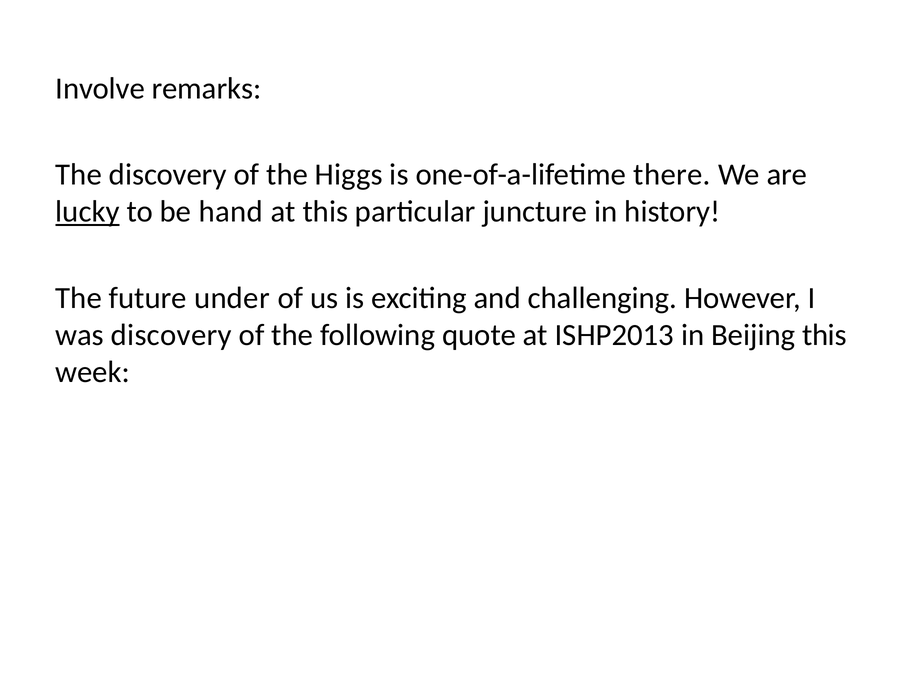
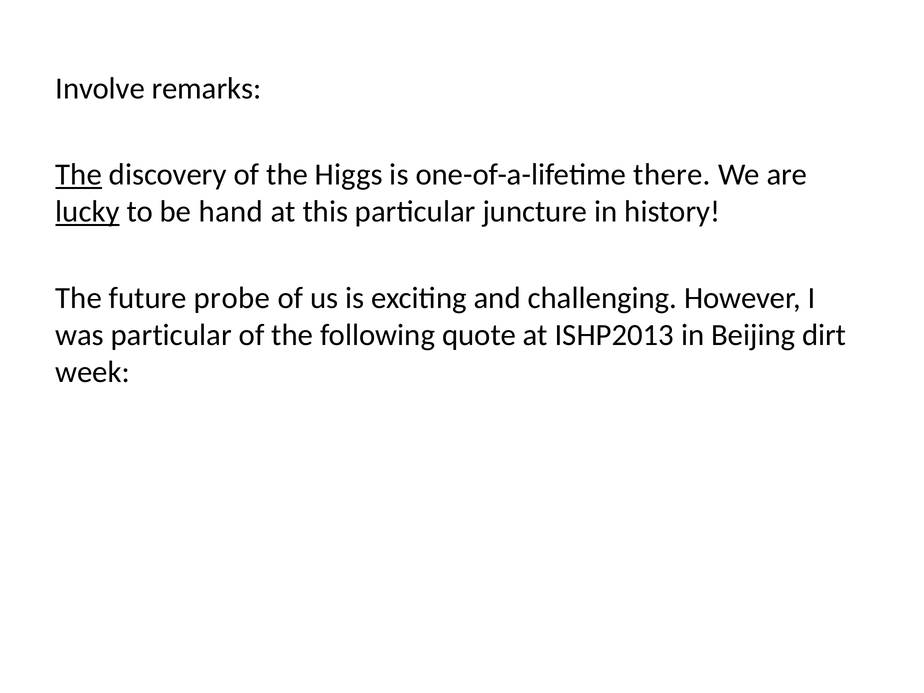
The underline: none -> present (79, 175)
under: under -> probe (232, 298)
was discovery: discovery -> particular (171, 335)
Beijing this: this -> dirt (824, 335)
